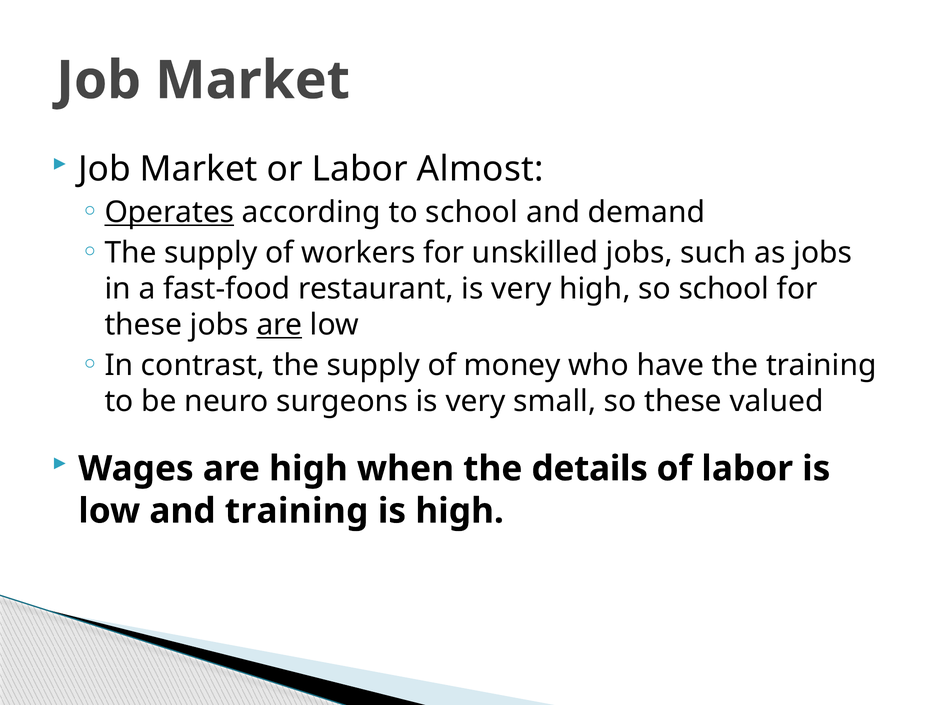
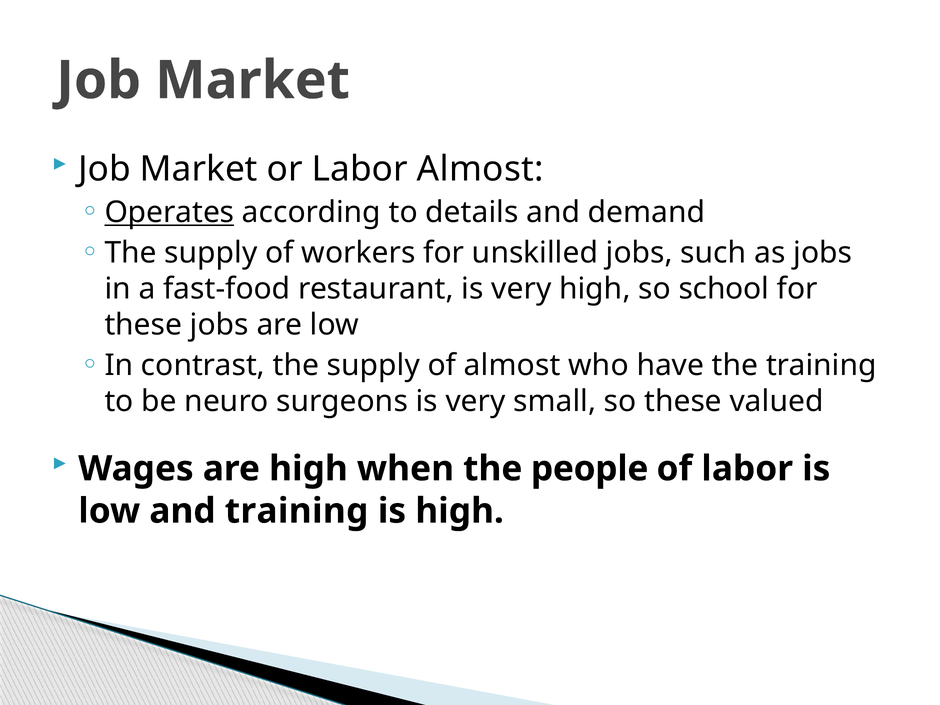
to school: school -> details (472, 212)
are underline: present -> none (279, 325)
of money: money -> almost (512, 365)
details: details -> people (590, 469)
